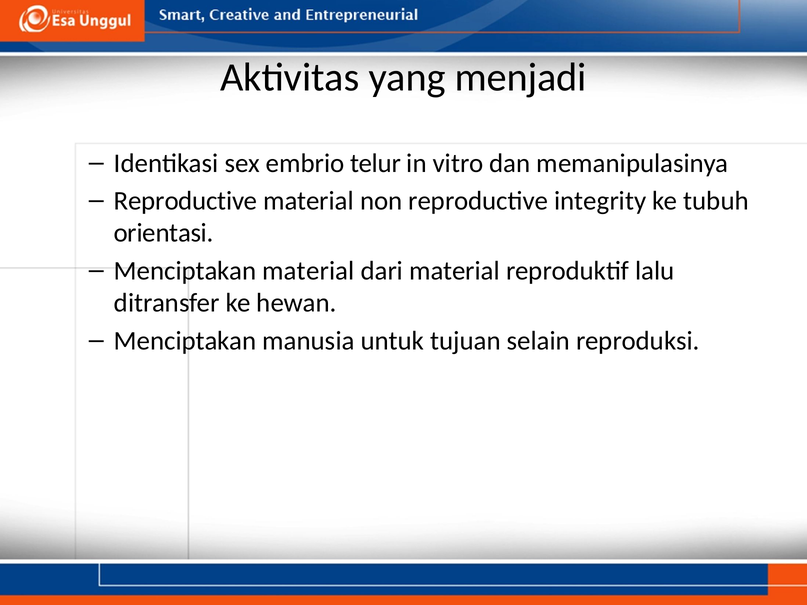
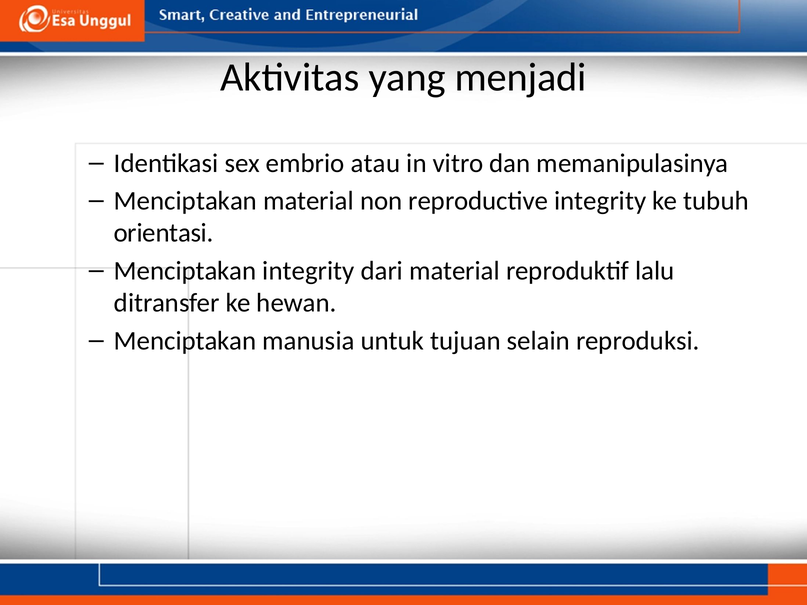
telur: telur -> atau (375, 163)
Reproductive: Reproductive -> Menciptakan (186, 201)
Menciptakan material: material -> integrity (308, 271)
